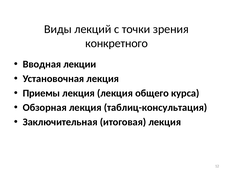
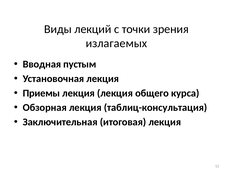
конкретного: конкретного -> излагаемых (116, 44)
лекции: лекции -> пустым (80, 65)
